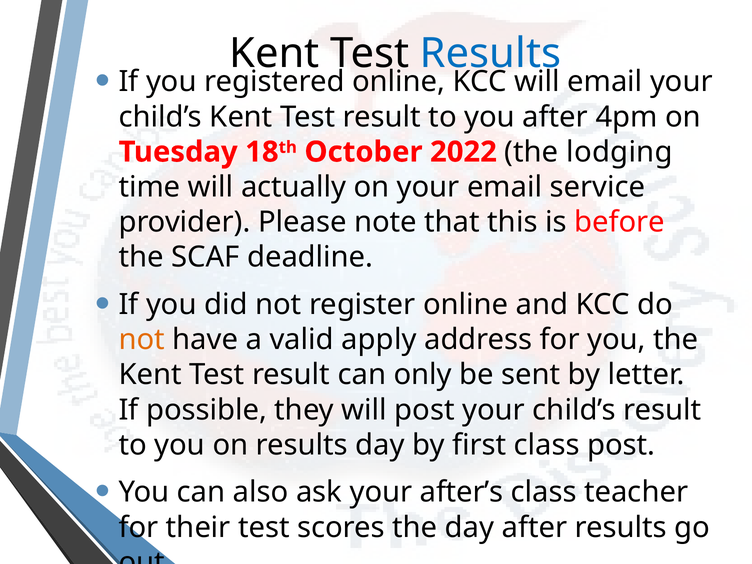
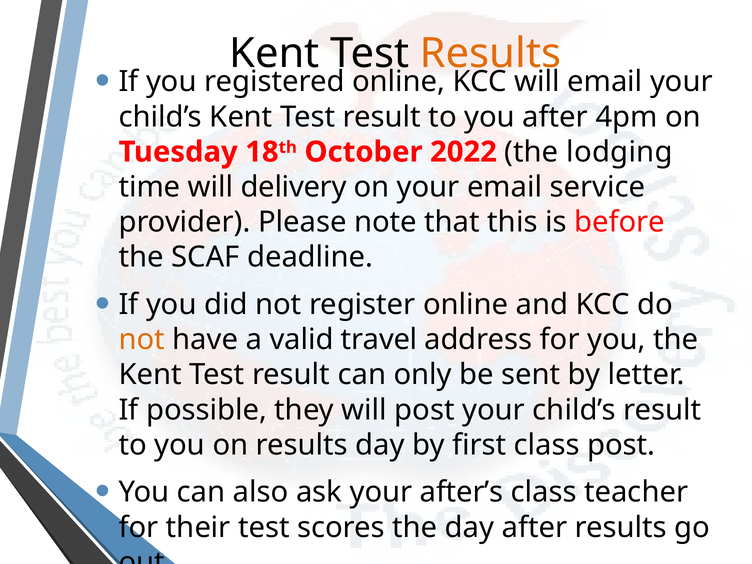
Results colour: blue -> orange (491, 54)
actually: actually -> delivery (294, 187)
apply: apply -> travel (379, 340)
